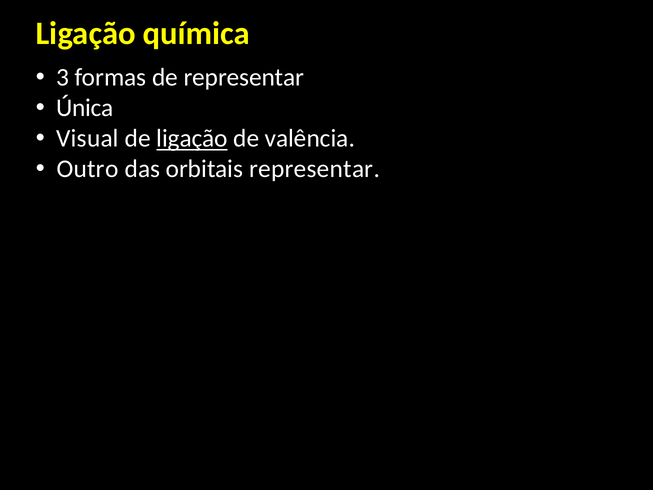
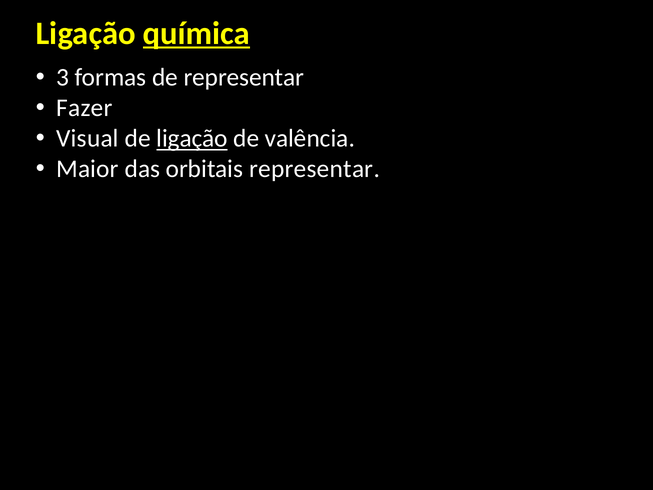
química underline: none -> present (197, 33)
Única: Única -> Fazer (85, 108)
Outro: Outro -> Maior (87, 169)
